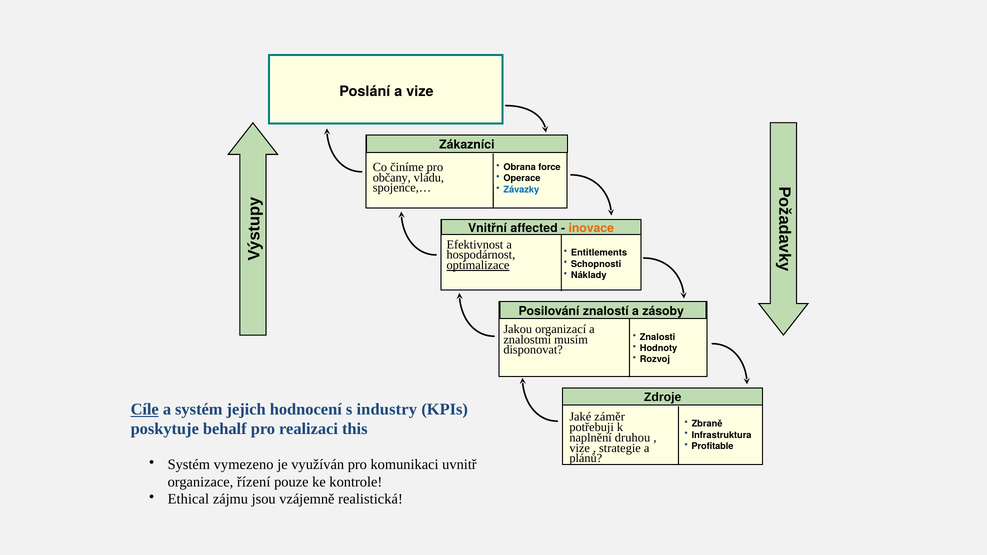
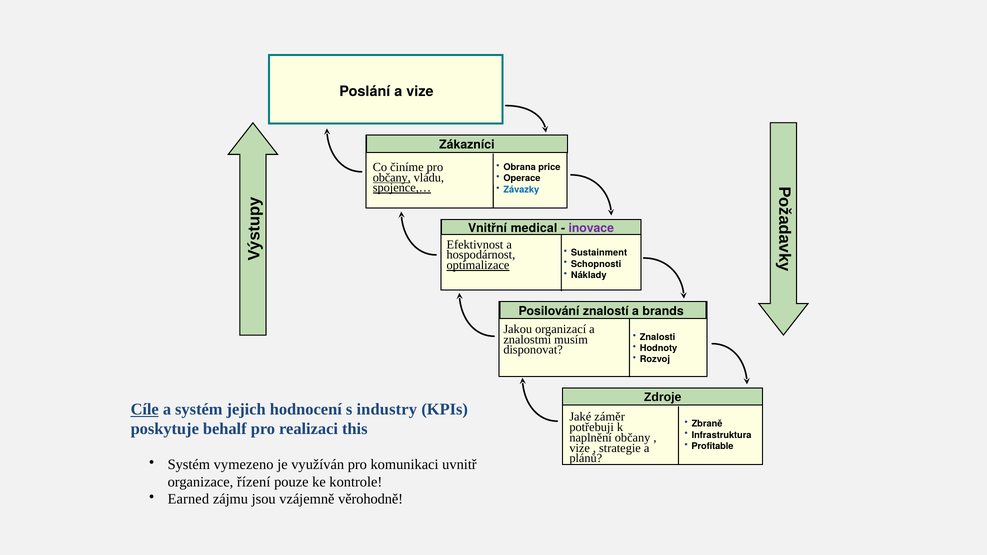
force: force -> price (549, 167)
občany underline: none -> present (392, 177)
spojence,… underline: none -> present (402, 188)
affected: affected -> medical (534, 228)
inovace colour: orange -> purple (591, 228)
Entitlements: Entitlements -> Sustainment (599, 253)
zásoby: zásoby -> brands (663, 311)
naplnění druhou: druhou -> občany (633, 438)
Ethical: Ethical -> Earned (188, 499)
realistická: realistická -> věrohodně (371, 499)
